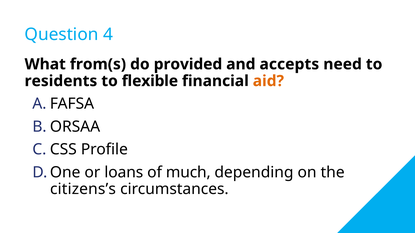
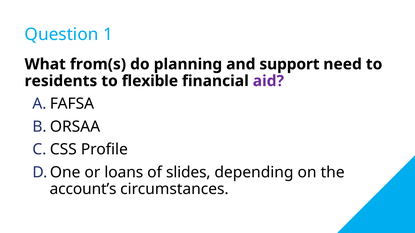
4: 4 -> 1 (108, 34)
provided: provided -> planning (188, 64)
accepts: accepts -> support (289, 64)
aid colour: orange -> purple (268, 81)
much: much -> slides (188, 173)
citizens’s: citizens’s -> account’s (83, 189)
